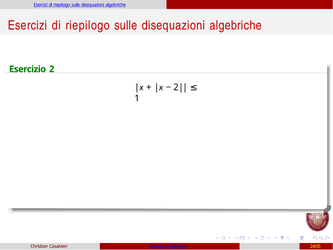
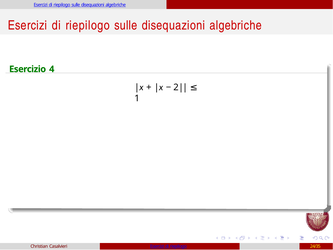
2: 2 -> 4 (52, 69)
